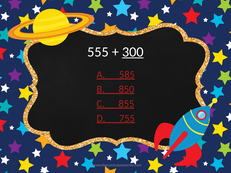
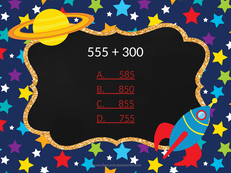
300 underline: present -> none (133, 52)
